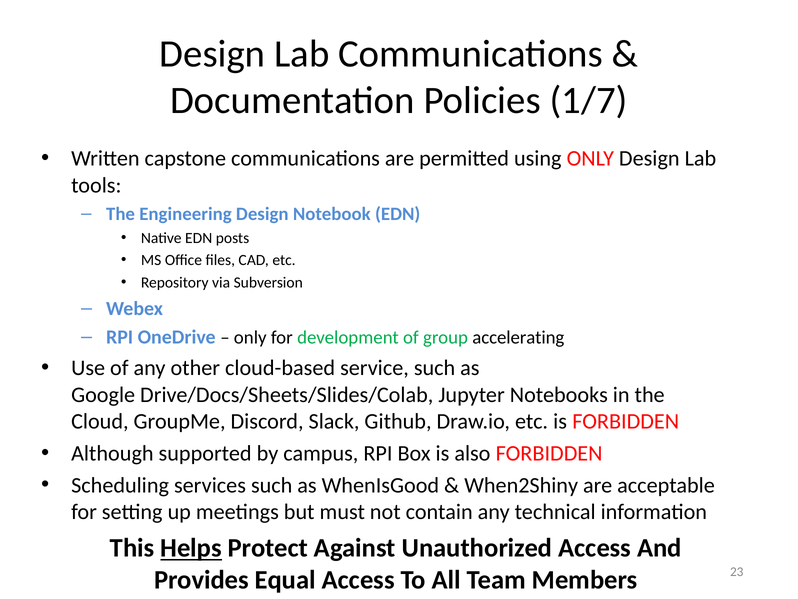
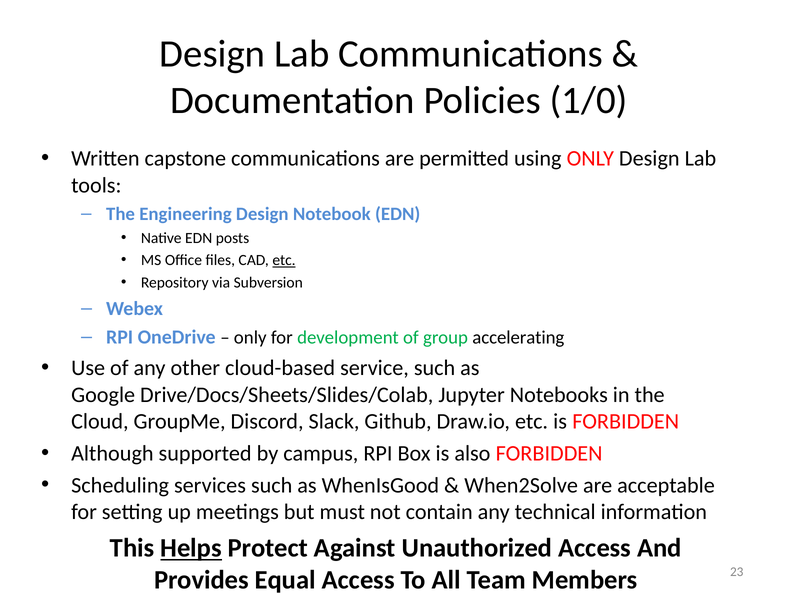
1/7: 1/7 -> 1/0 (589, 100)
etc underline: none -> present (284, 260)
When2Shiny: When2Shiny -> When2Solve (521, 485)
